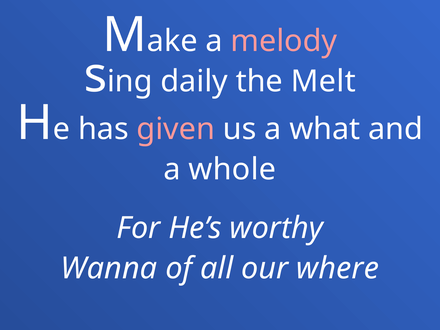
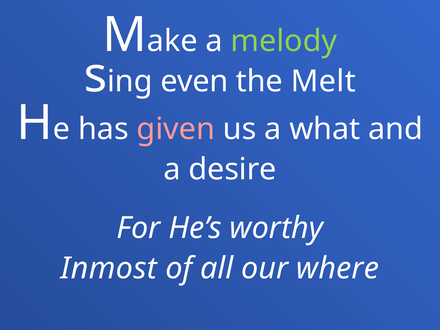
melody colour: pink -> light green (284, 41)
daily: daily -> even (194, 81)
whole: whole -> desire (233, 169)
Wanna: Wanna -> Inmost (109, 268)
